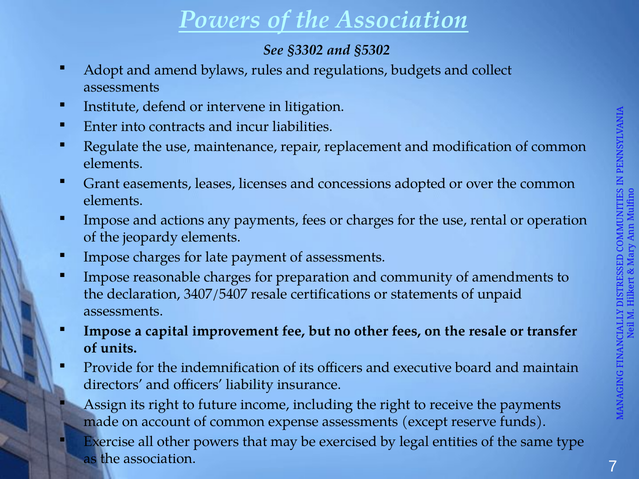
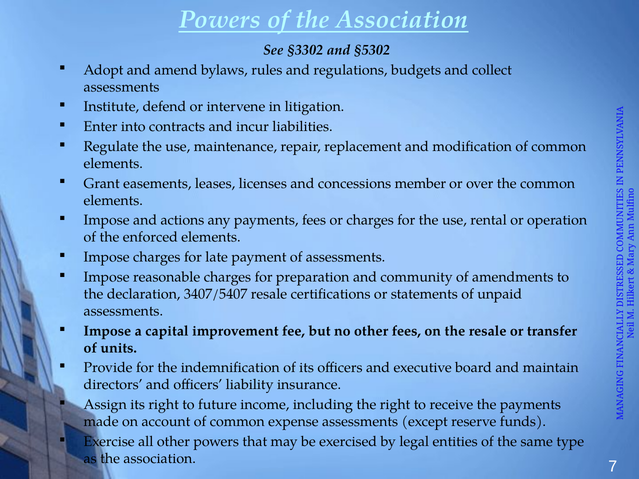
adopted: adopted -> member (420, 183)
jeopardy: jeopardy -> enforced (150, 237)
